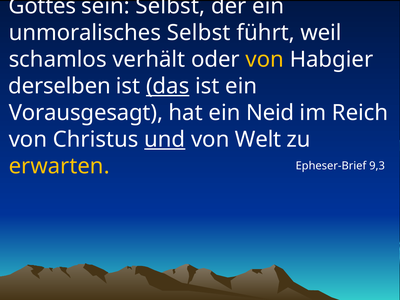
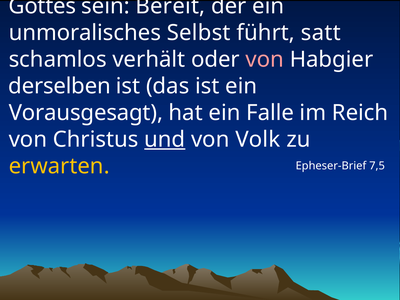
sein Selbst: Selbst -> Bereit (170, 6)
weil: weil -> satt (321, 33)
von colour: yellow -> pink (265, 59)
das underline: present -> none (168, 86)
Neid: Neid -> Falle (270, 113)
Welt: Welt -> Volk (258, 139)
9,3: 9,3 -> 7,5 (377, 166)
